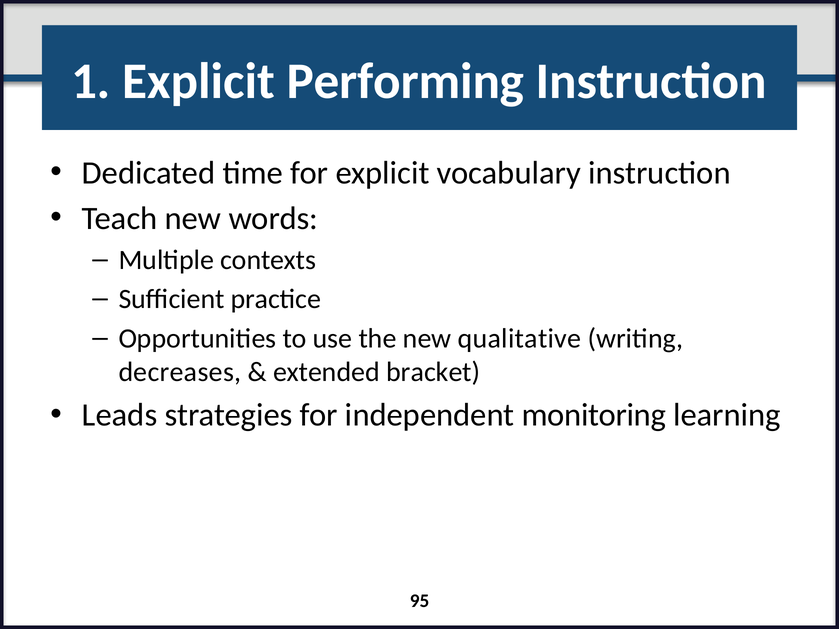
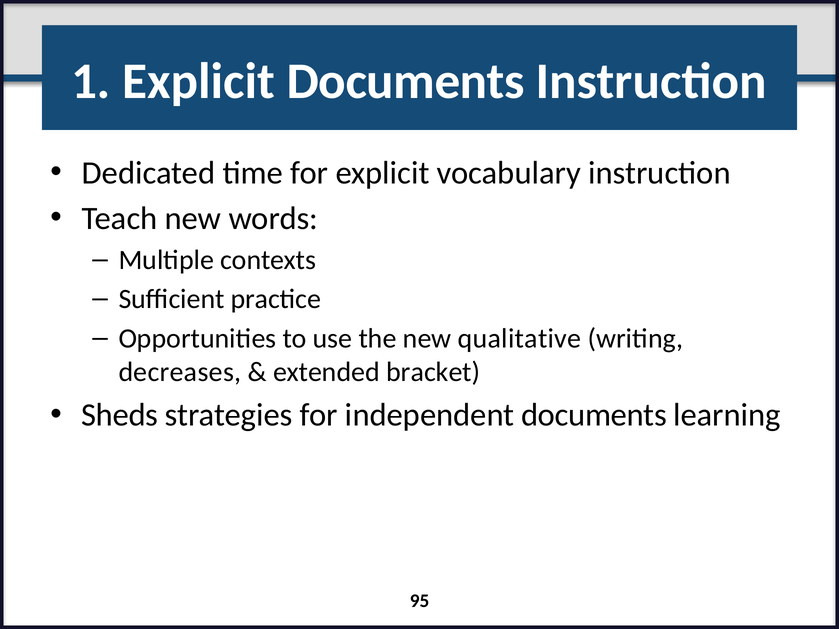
Explicit Performing: Performing -> Documents (406, 81)
Leads: Leads -> Sheds (120, 415)
independent monitoring: monitoring -> documents (594, 415)
